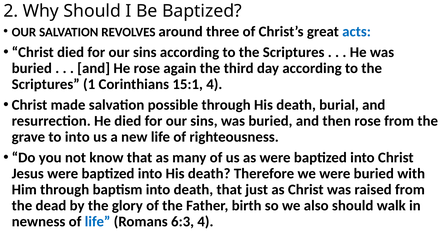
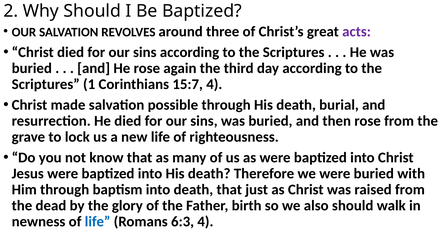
acts colour: blue -> purple (357, 32)
15:1: 15:1 -> 15:7 (188, 84)
to into: into -> lock (77, 137)
